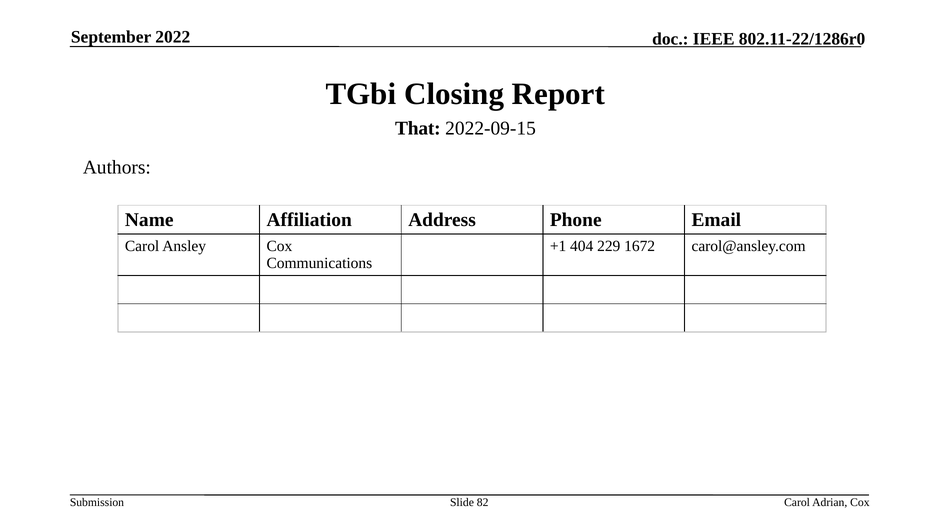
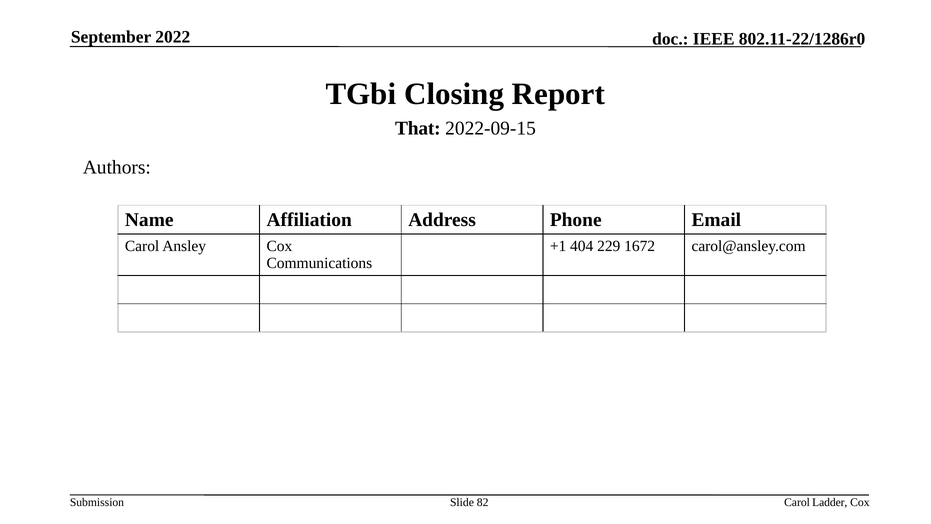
Adrian: Adrian -> Ladder (830, 502)
